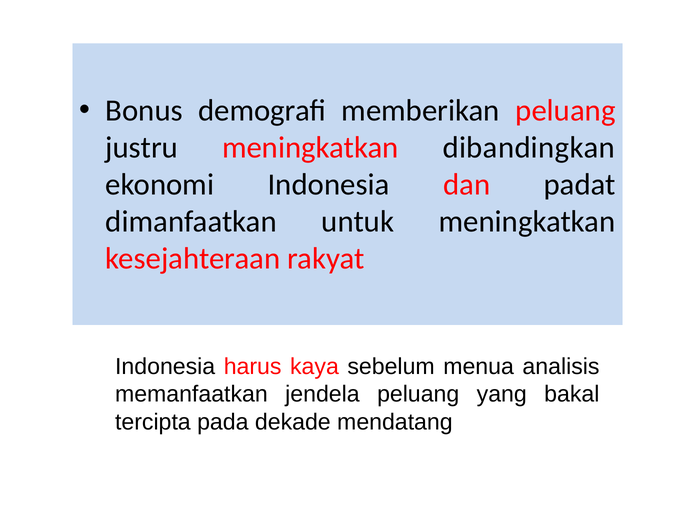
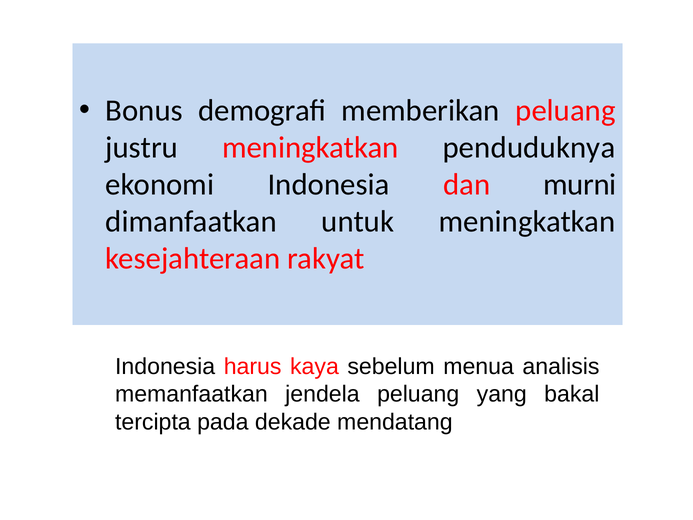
dibandingkan: dibandingkan -> penduduknya (529, 148)
padat: padat -> murni (580, 185)
